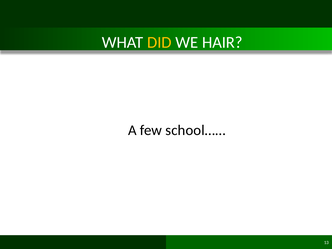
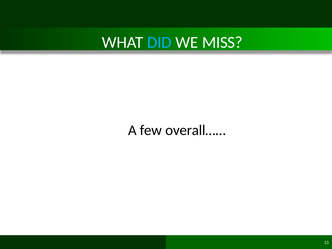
DID colour: yellow -> light blue (159, 42)
HAIR: HAIR -> MISS (222, 42)
school……: school…… -> overall…… (196, 130)
